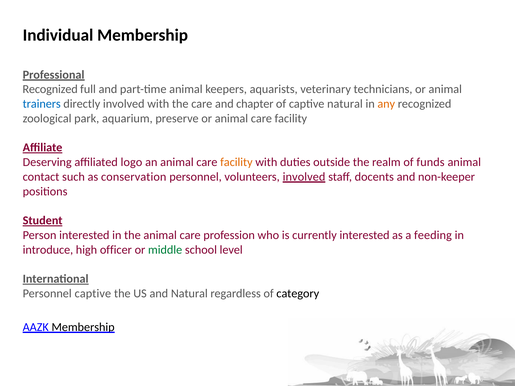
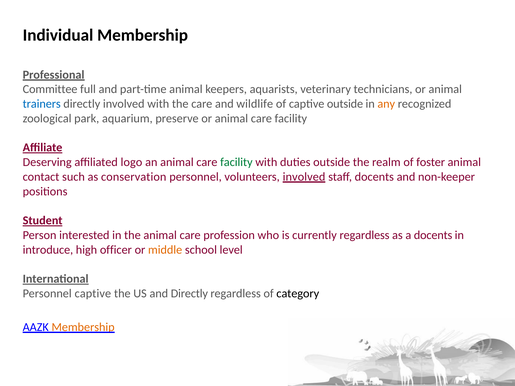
Recognized: Recognized -> Committee (50, 89)
chapter: chapter -> wildlife (255, 104)
captive natural: natural -> outside (345, 104)
facility colour: orange -> green (236, 162)
funds: funds -> foster (431, 162)
currently interested: interested -> regardless (365, 235)
a feeding: feeding -> docents (433, 235)
middle colour: green -> orange (165, 250)
and Natural: Natural -> Directly (189, 294)
Membership colour: black -> orange (83, 327)
